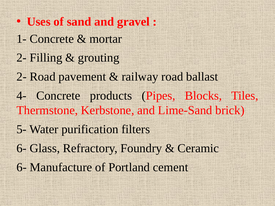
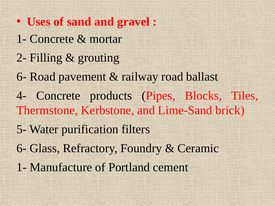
2-: 2- -> 6- (22, 77)
6-: 6- -> 1- (22, 167)
